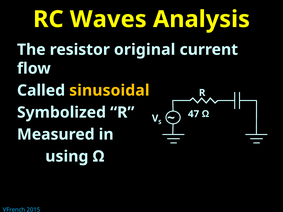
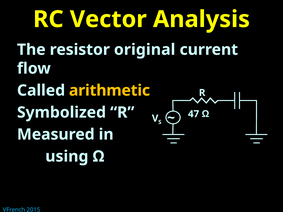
Waves: Waves -> Vector (108, 19)
sinusoidal: sinusoidal -> arithmetic (109, 91)
